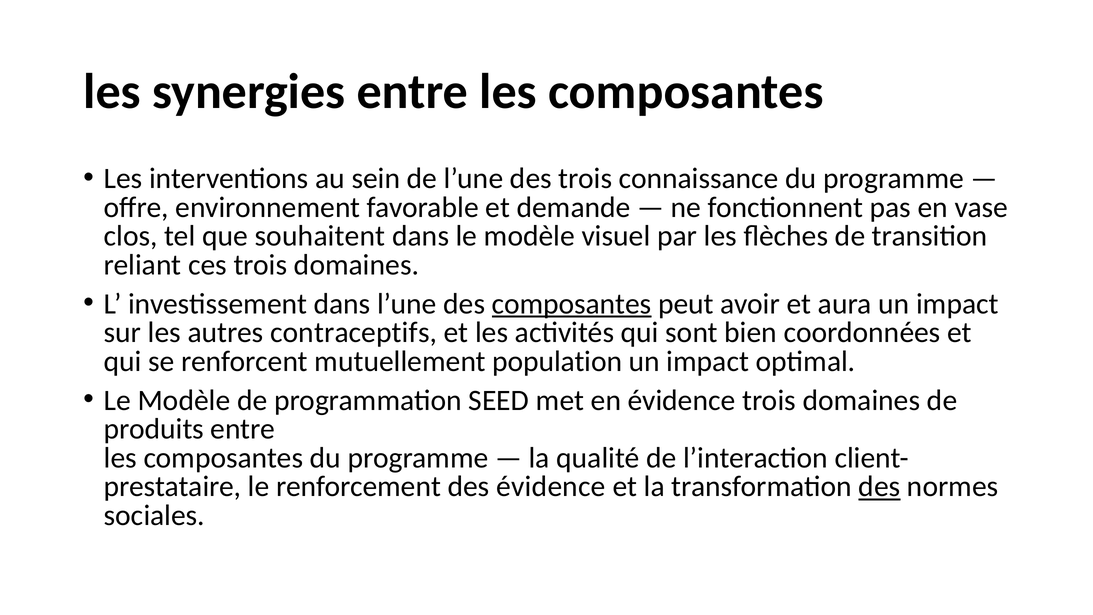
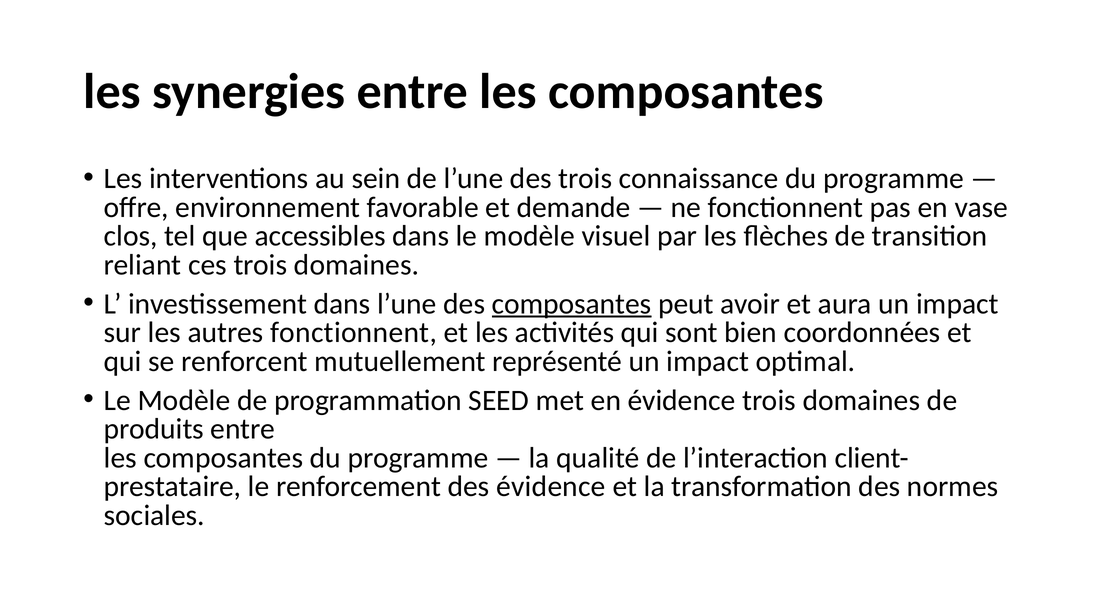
souhaitent: souhaitent -> accessibles (320, 236)
autres contraceptifs: contraceptifs -> fonctionnent (354, 333)
population: population -> représenté (557, 361)
des underline: present -> none (879, 487)
